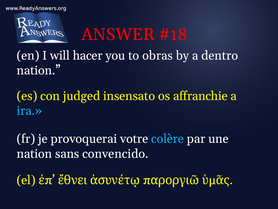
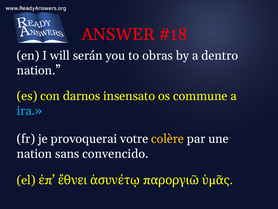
hacer: hacer -> serán (88, 55)
judged: judged -> darnos (82, 96)
affranchie: affranchie -> commune (200, 96)
colère colour: light blue -> yellow (168, 139)
